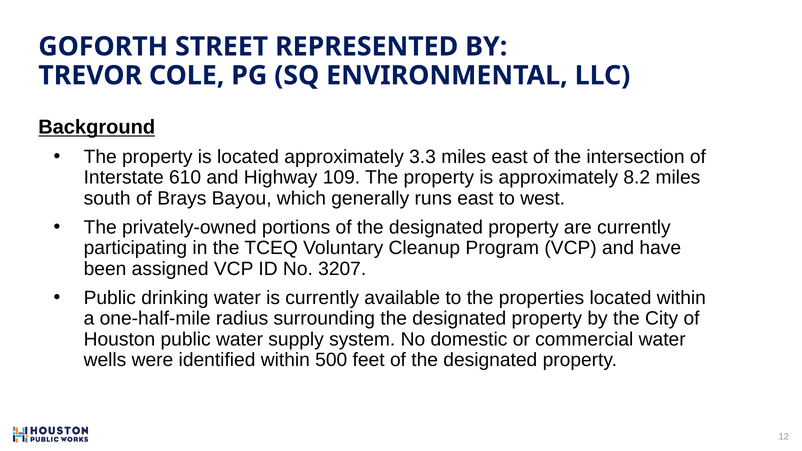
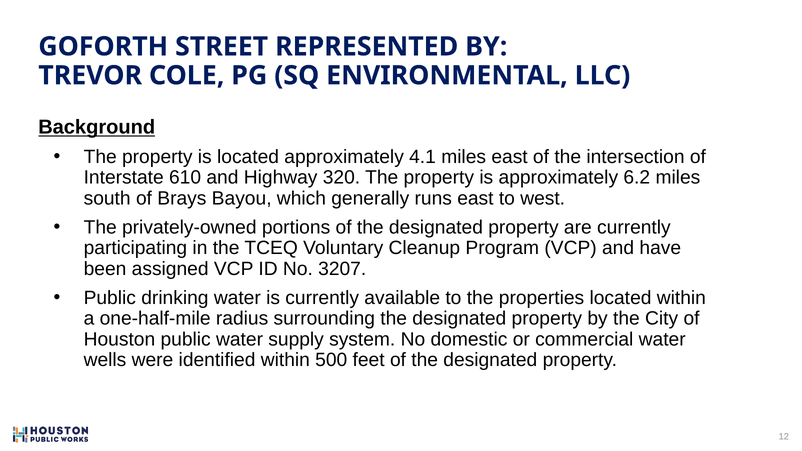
3.3: 3.3 -> 4.1 (423, 157)
109: 109 -> 320 (341, 177)
8.2: 8.2 -> 6.2 (637, 177)
